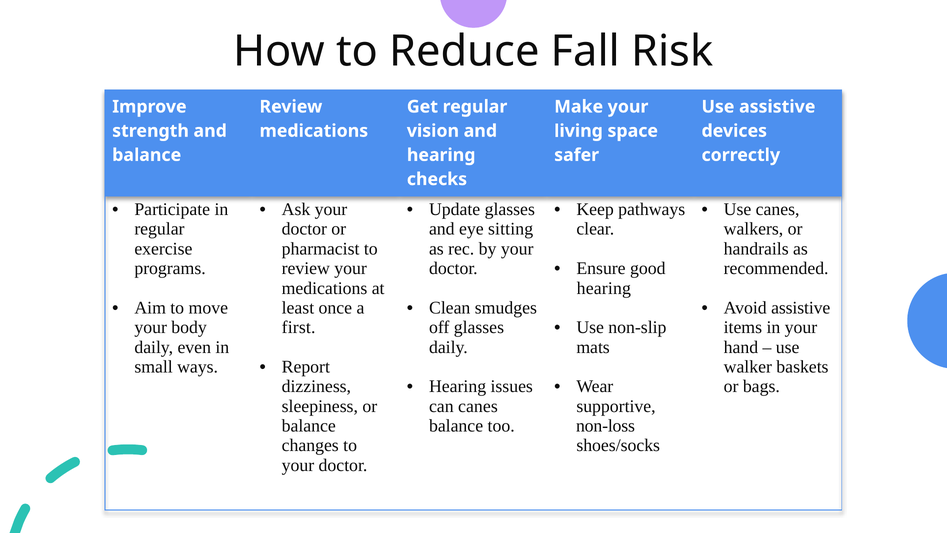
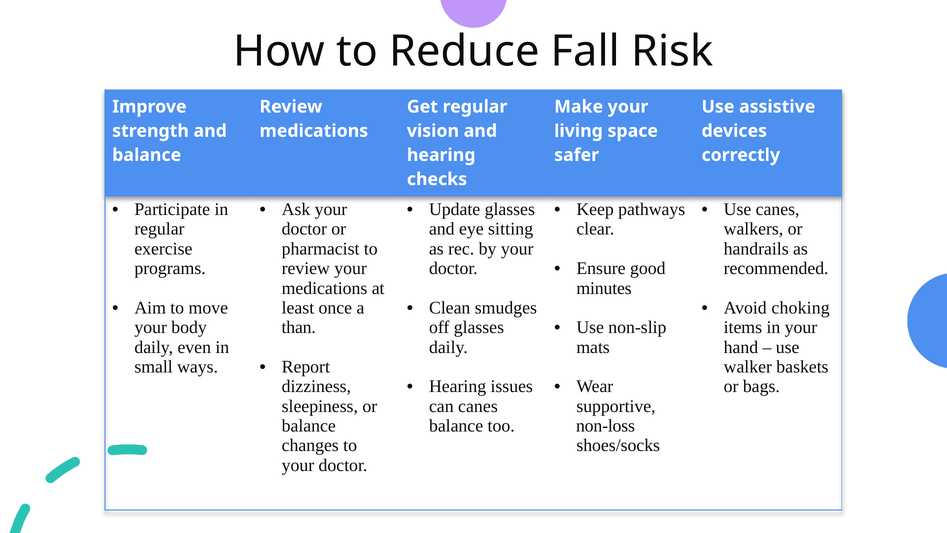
hearing: hearing -> minutes (604, 288)
Avoid assistive: assistive -> choking (801, 308)
first: first -> than (299, 327)
